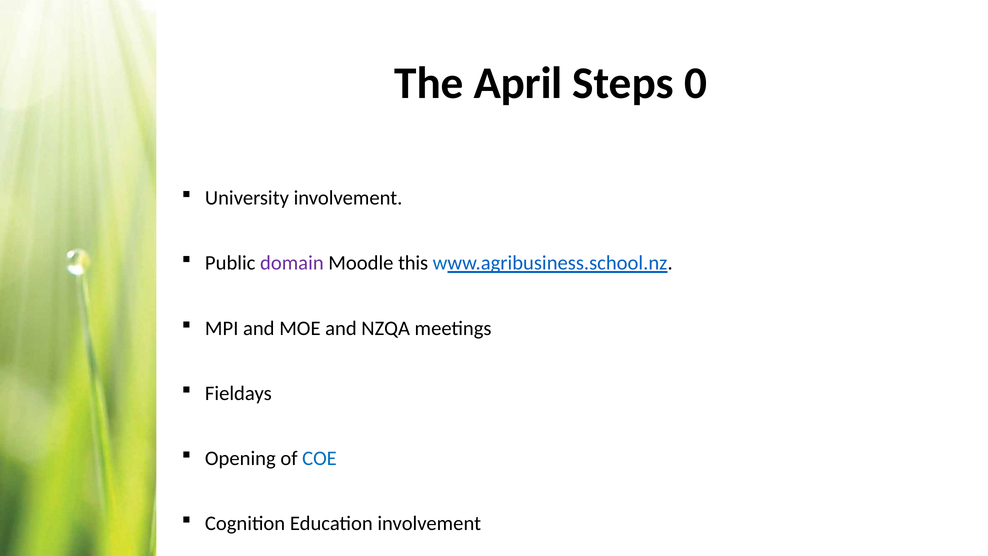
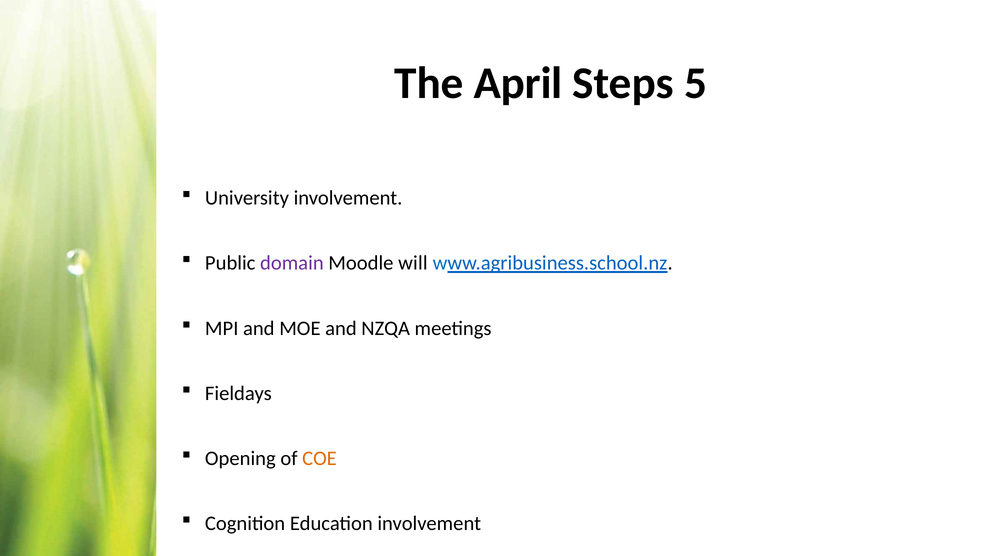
0: 0 -> 5 (696, 83)
this: this -> will (413, 263)
COE colour: blue -> orange (319, 458)
